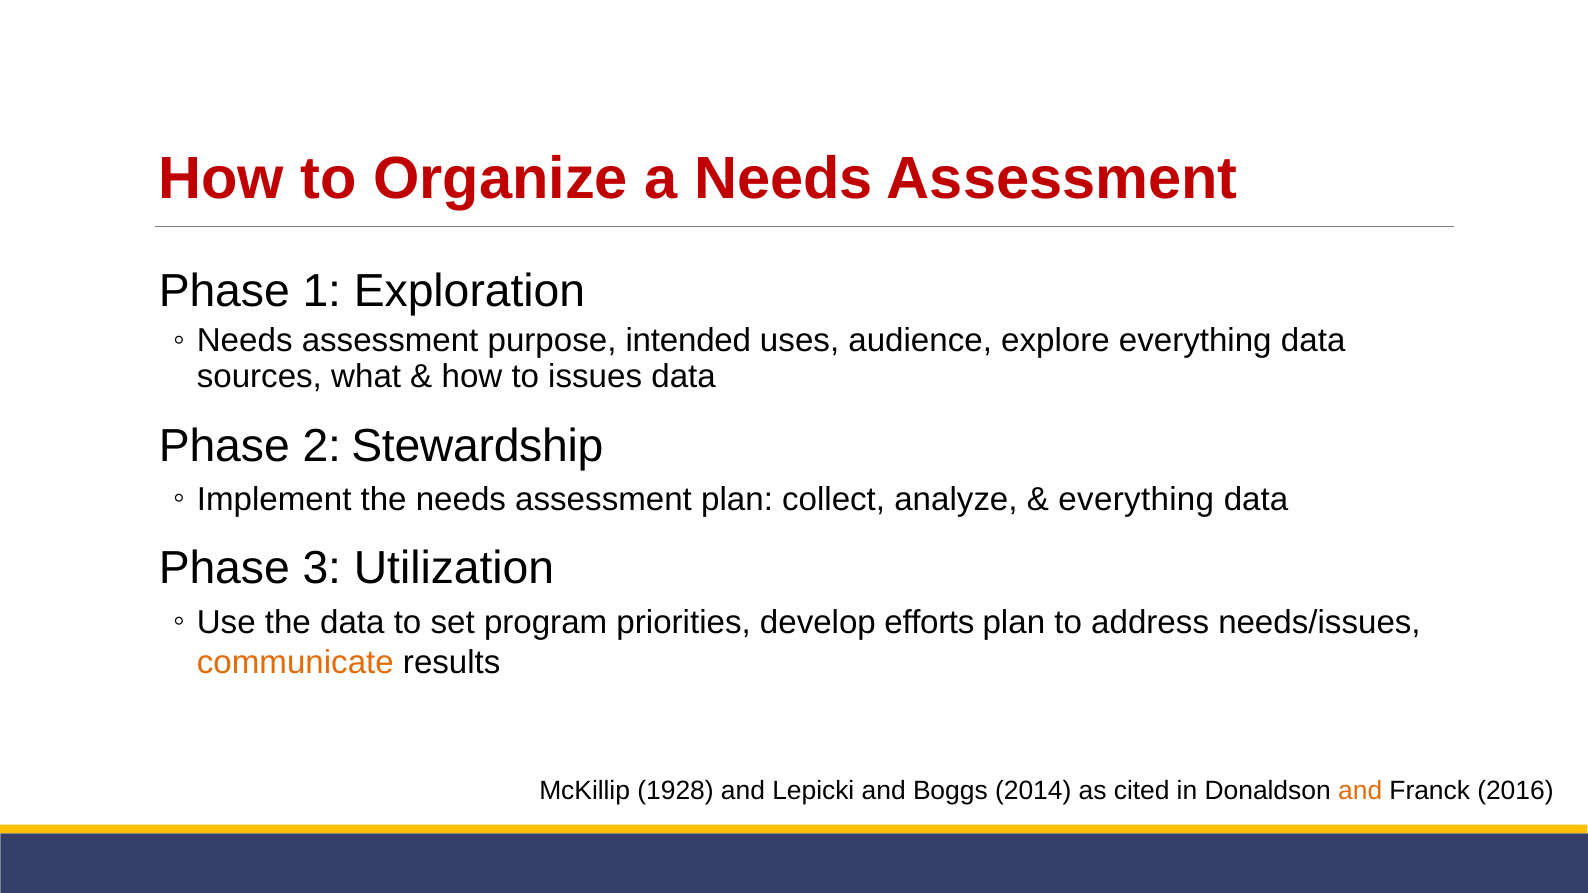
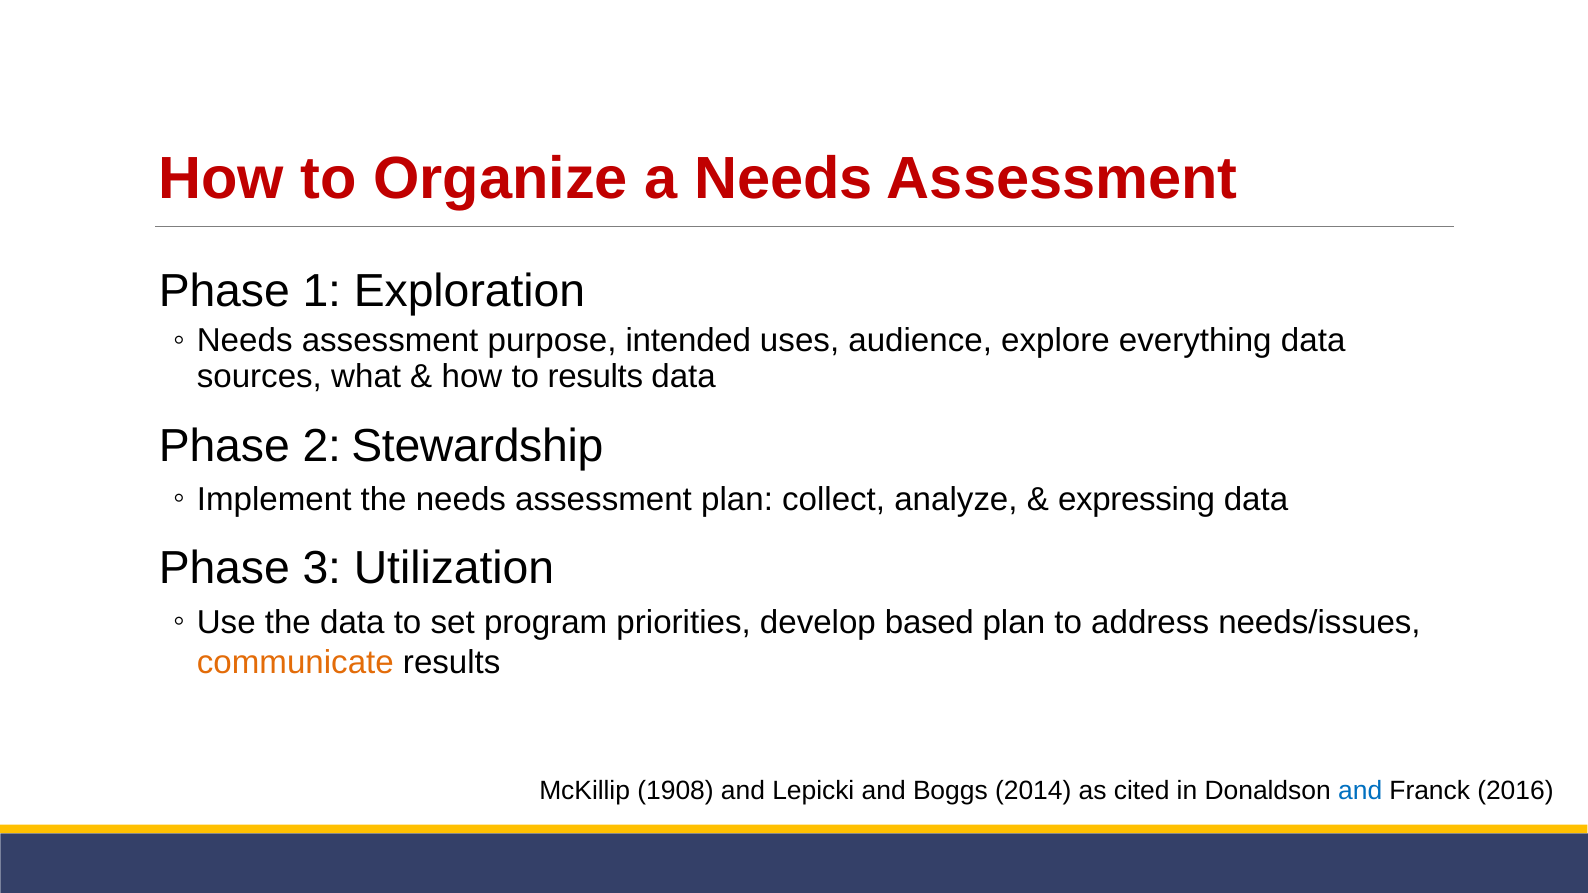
to issues: issues -> results (595, 377)
everything: everything -> expressing (1137, 500)
efforts: efforts -> based (929, 623)
1928: 1928 -> 1908 (676, 791)
and colour: orange -> blue (1360, 791)
